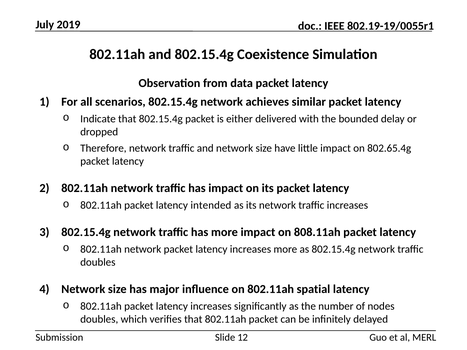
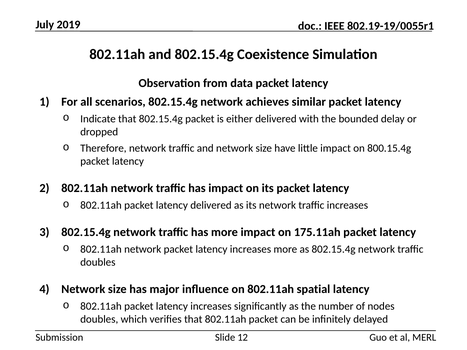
802.65.4g: 802.65.4g -> 800.15.4g (389, 148)
latency intended: intended -> delivered (211, 205)
808.11ah: 808.11ah -> 175.11ah (317, 232)
